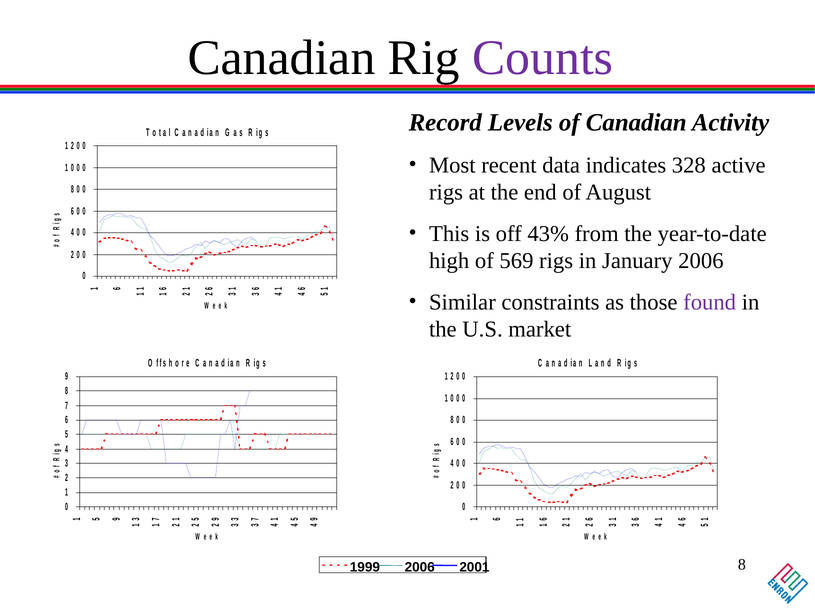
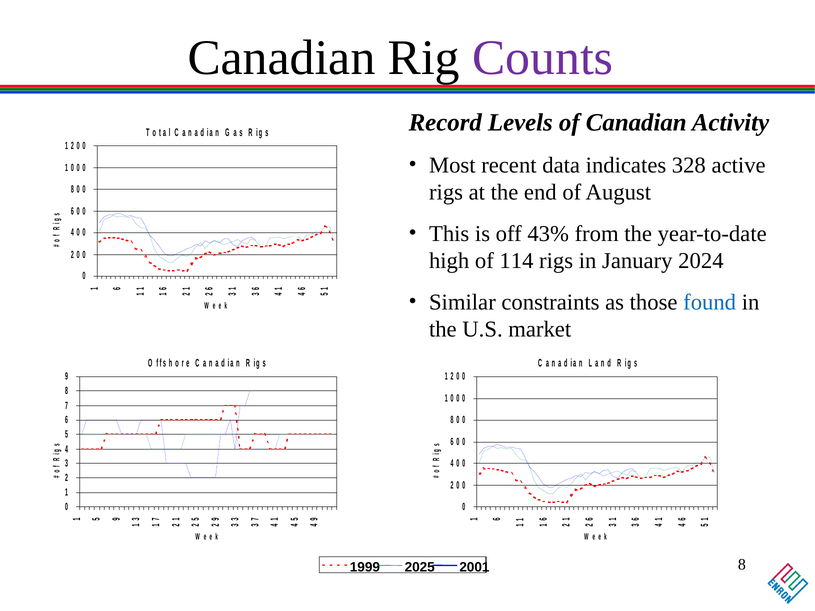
569: 569 -> 114 (516, 261)
January 2006: 2006 -> 2024 (701, 261)
found colour: purple -> blue (710, 302)
1999 2006: 2006 -> 2025 (420, 568)
